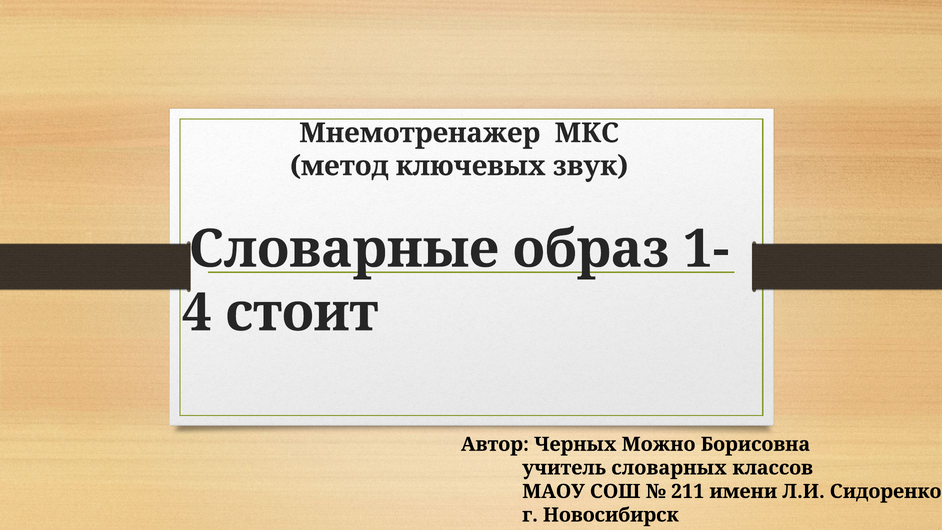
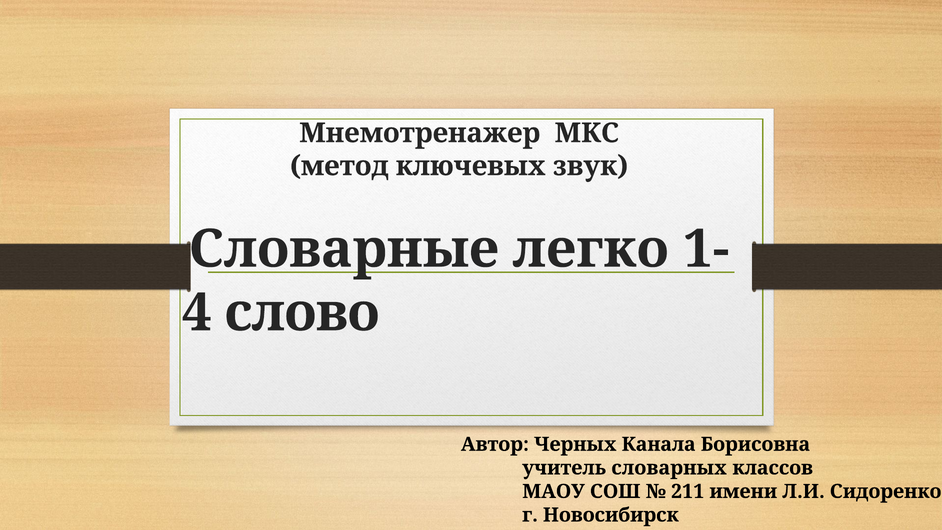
образ: образ -> легко (591, 249)
стоит: стоит -> слово (302, 313)
Можно: Можно -> Канала (659, 444)
